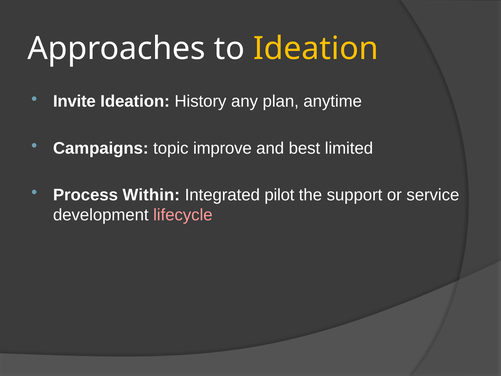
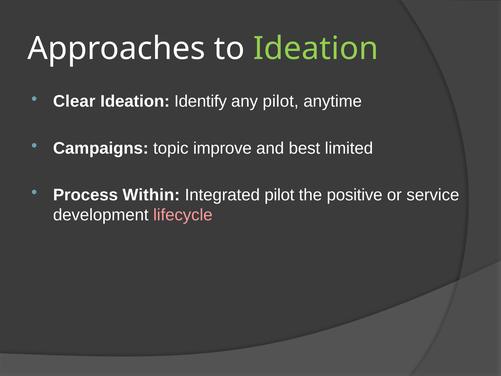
Ideation colour: yellow -> light green (316, 49)
Invite: Invite -> Clear (74, 101)
History: History -> Identify (201, 101)
any plan: plan -> pilot (281, 101)
support: support -> positive (355, 195)
